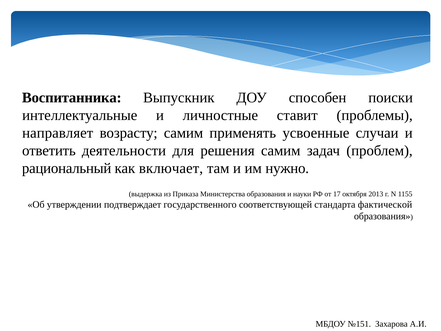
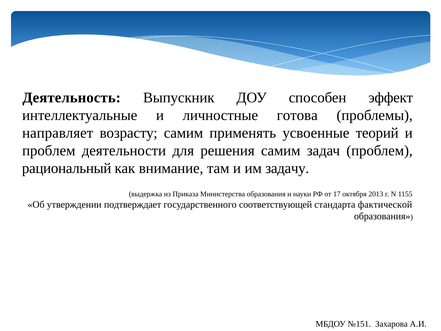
Воспитанника: Воспитанника -> Деятельность (72, 97)
поиски: поиски -> эффект (391, 97)
ставит: ставит -> готова (297, 115)
случаи: случаи -> теорий (377, 133)
ответить: ответить -> проблем (49, 150)
включает: включает -> внимание (171, 168)
нужно: нужно -> задачу (287, 168)
